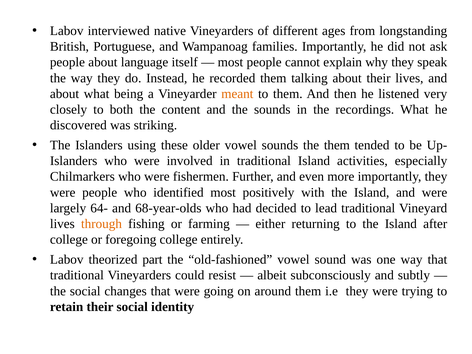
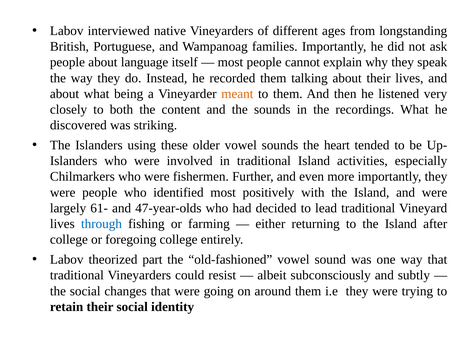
the them: them -> heart (337, 145)
64-: 64- -> 61- (99, 208)
68-year-olds: 68-year-olds -> 47-year-olds (168, 208)
through colour: orange -> blue (101, 224)
